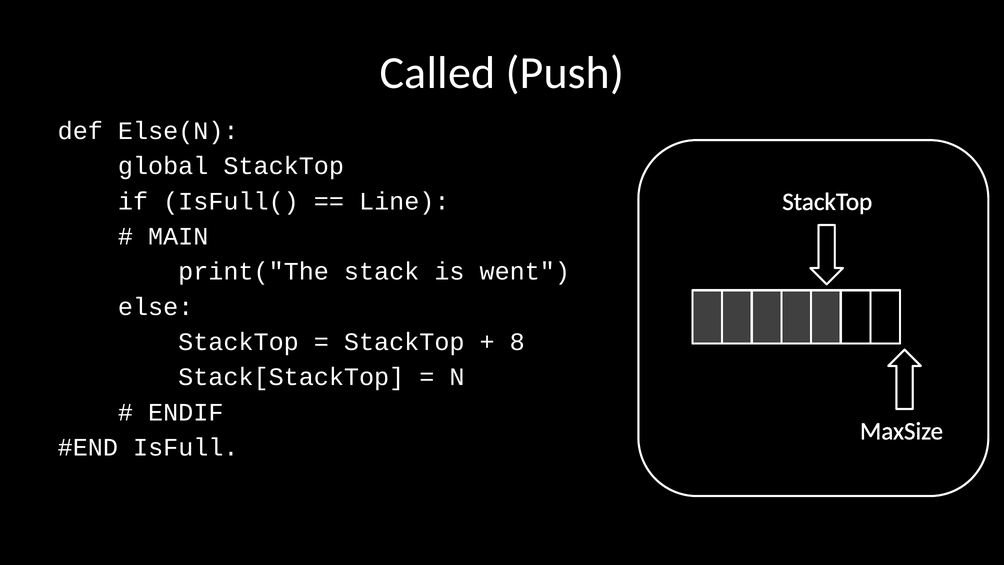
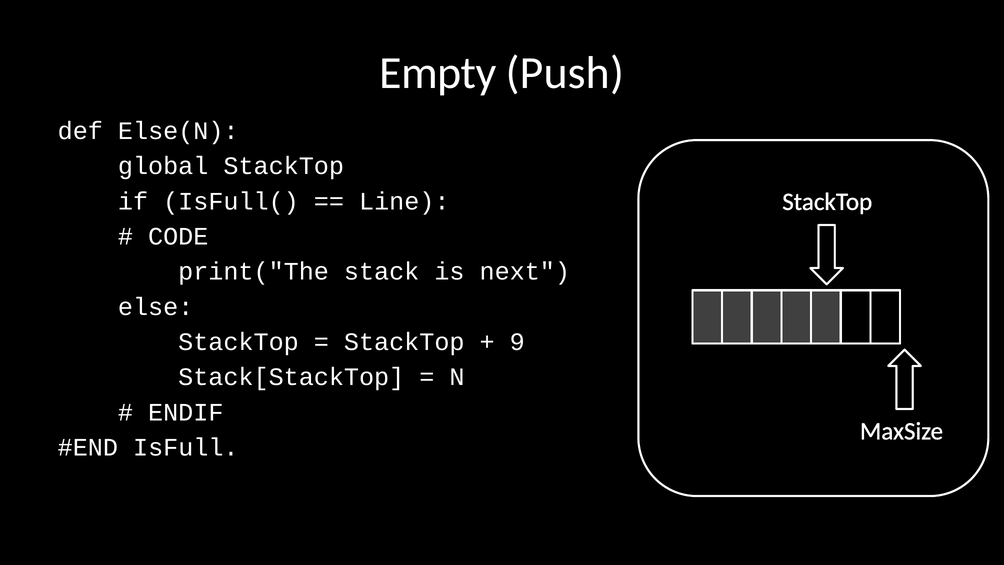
Called: Called -> Empty (438, 73)
MAIN: MAIN -> CODE (178, 236)
went: went -> next (525, 272)
8: 8 -> 9 (517, 342)
